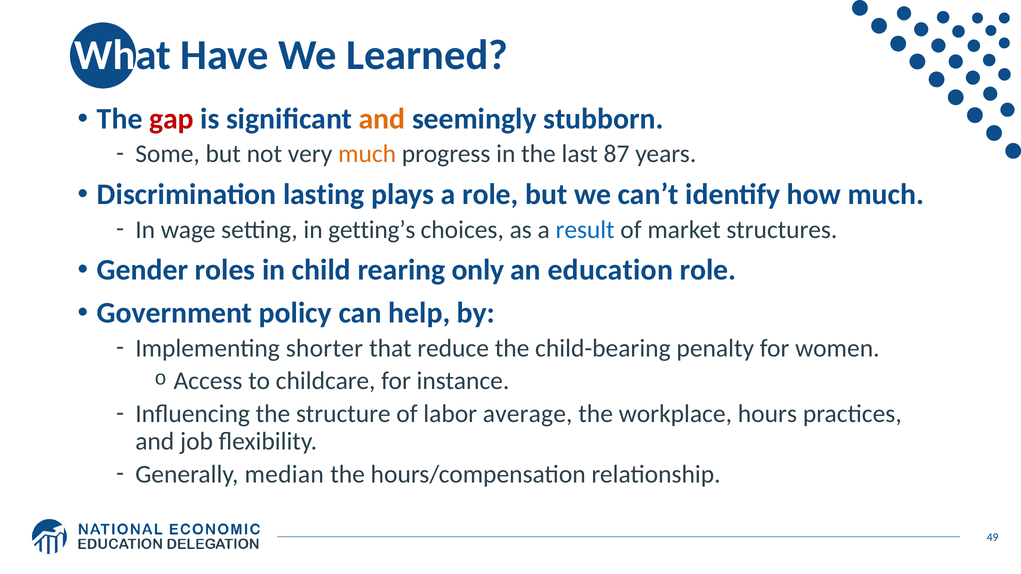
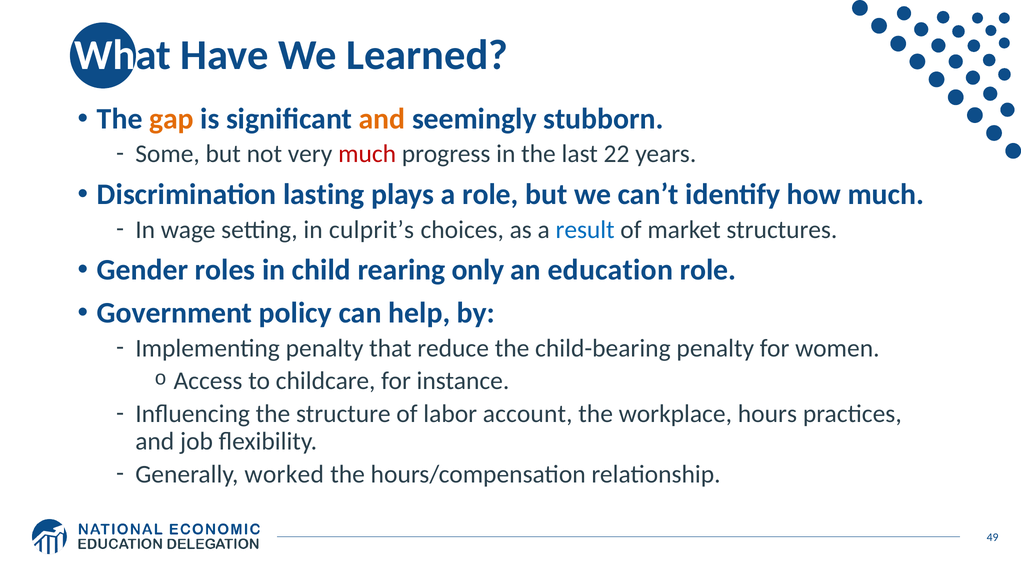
gap colour: red -> orange (172, 119)
much colour: orange -> red (367, 154)
87: 87 -> 22 (617, 154)
getting’s: getting’s -> culprit’s (372, 230)
Implementing shorter: shorter -> penalty (325, 348)
average: average -> account (528, 414)
median: median -> worked (284, 474)
